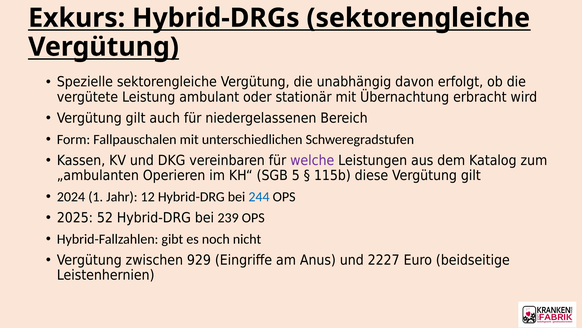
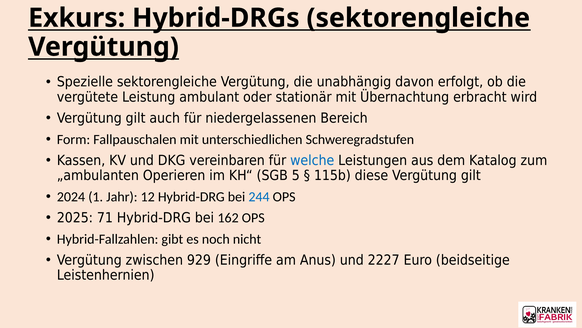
welche colour: purple -> blue (312, 160)
52: 52 -> 71 (105, 218)
239: 239 -> 162 (228, 218)
